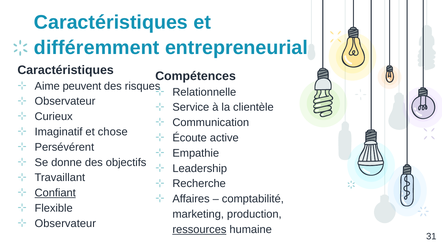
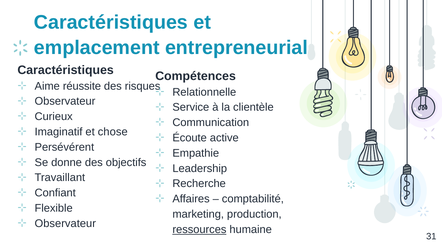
différemment: différemment -> emplacement (97, 48)
peuvent: peuvent -> réussite (82, 86)
Confiant underline: present -> none (55, 193)
